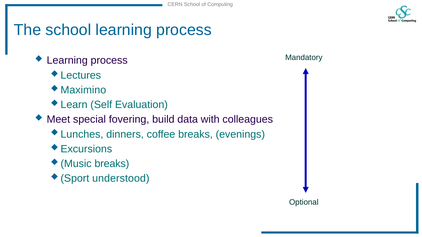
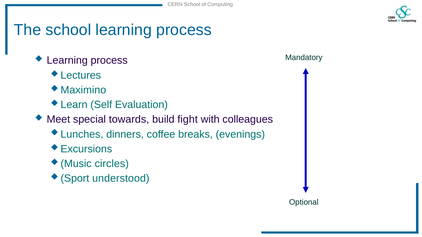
fovering: fovering -> towards (129, 120)
data: data -> fight (188, 120)
Music breaks: breaks -> circles (112, 164)
